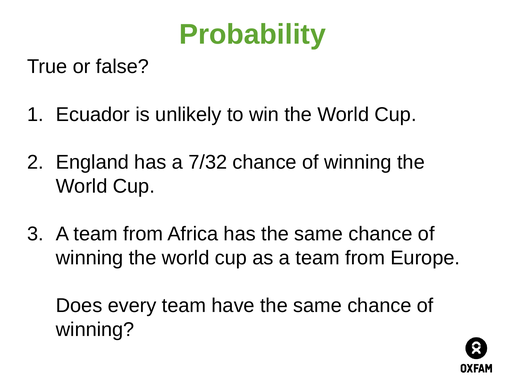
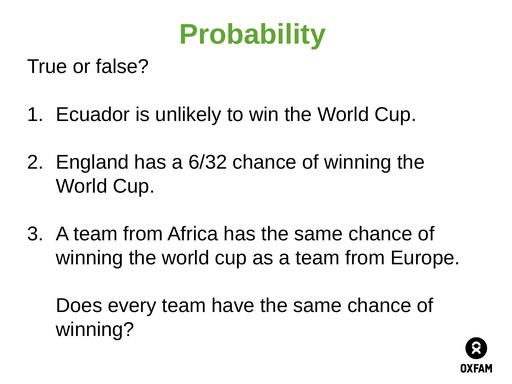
7/32: 7/32 -> 6/32 (208, 162)
